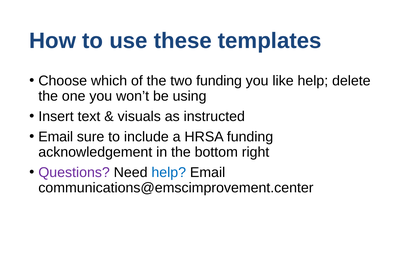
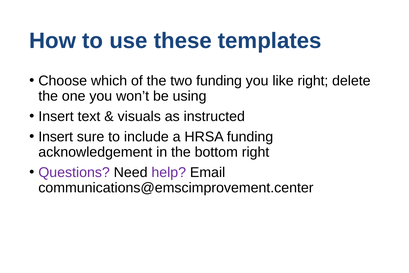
like help: help -> right (313, 81)
Email: Email -> Insert (56, 137)
help colour: blue -> purple (169, 172)
